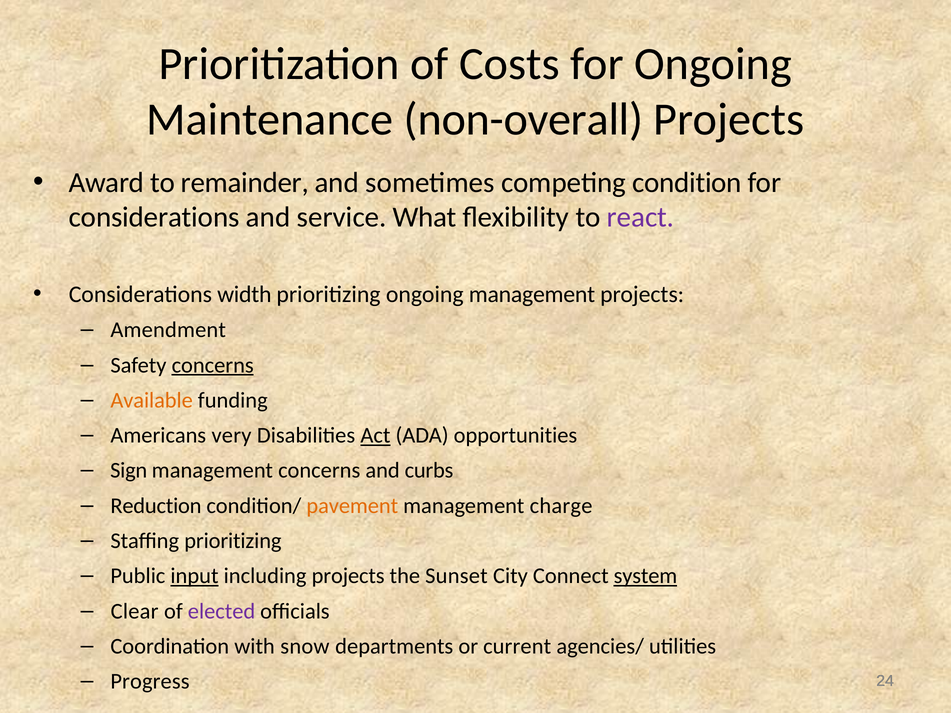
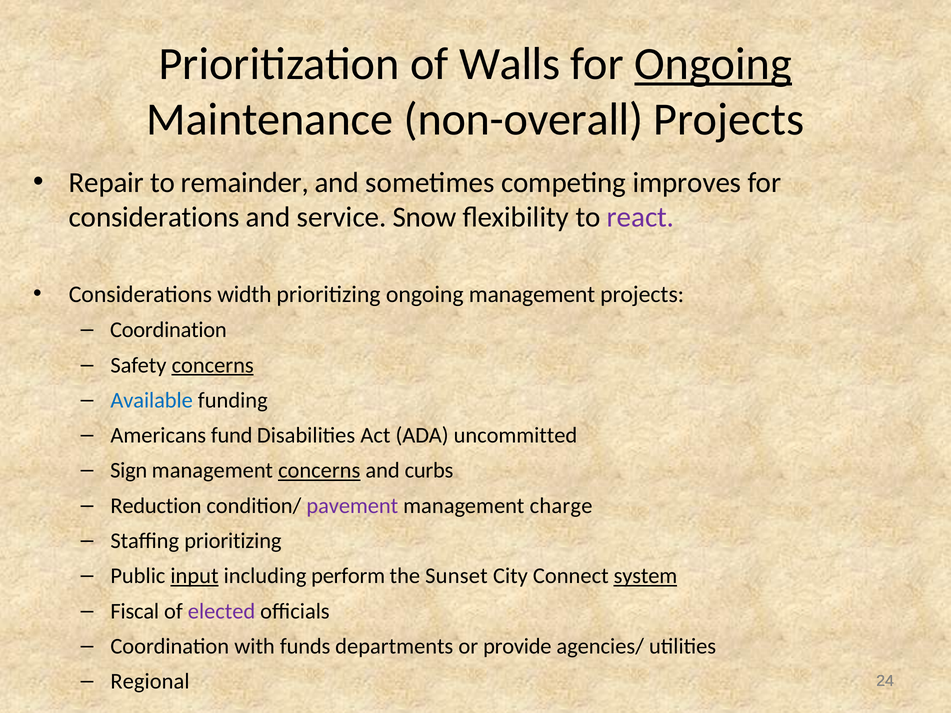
Costs: Costs -> Walls (510, 64)
Ongoing underline: none -> present (713, 64)
Award: Award -> Repair (106, 183)
condition: condition -> improves (687, 183)
What: What -> Snow (425, 217)
Amendment: Amendment -> Coordination (168, 330)
Available colour: orange -> blue (152, 400)
very: very -> fund (232, 436)
Act underline: present -> none (375, 436)
opportunities: opportunities -> uncommitted (515, 436)
concerns underline: none -> present (319, 471)
pavement colour: orange -> purple (352, 506)
including projects: projects -> perform (348, 576)
Clear: Clear -> Fiscal (135, 611)
snow: snow -> funds (305, 647)
current: current -> provide (517, 647)
Progress: Progress -> Regional (150, 682)
